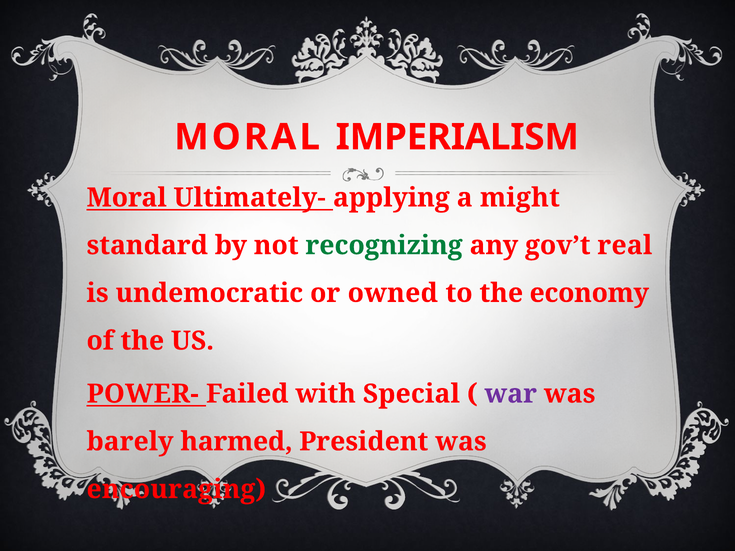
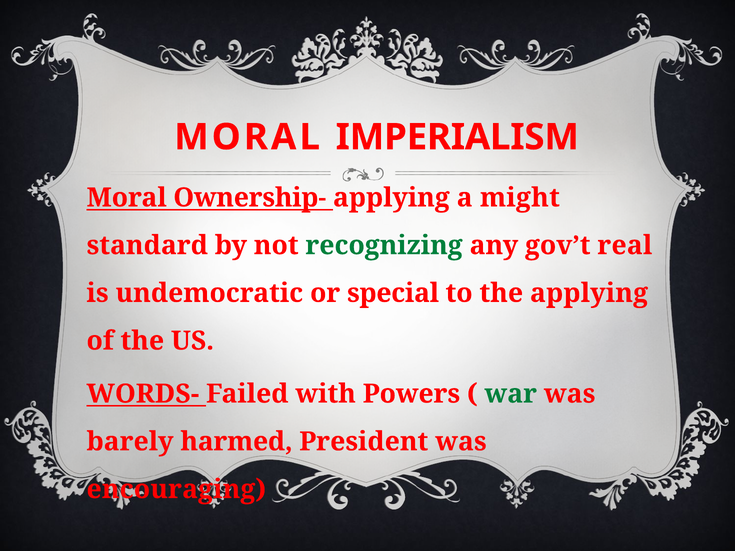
Ultimately-: Ultimately- -> Ownership- (250, 198)
owned: owned -> special (393, 293)
the economy: economy -> applying (589, 293)
POWER-: POWER- -> WORDS- (143, 394)
Special: Special -> Powers (411, 394)
war colour: purple -> green (511, 394)
